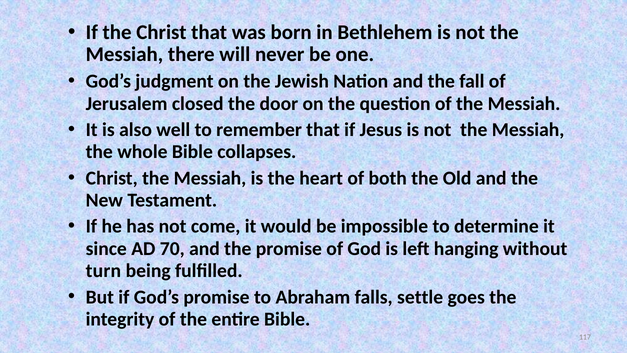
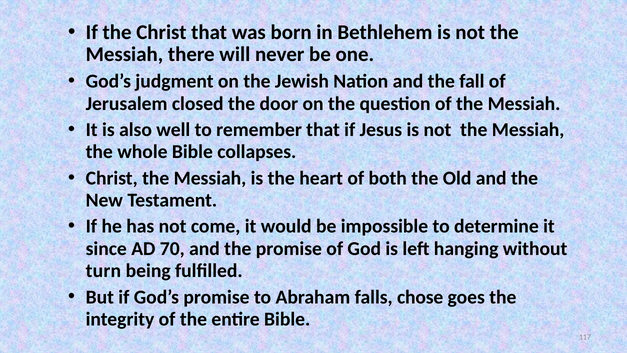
settle: settle -> chose (420, 297)
